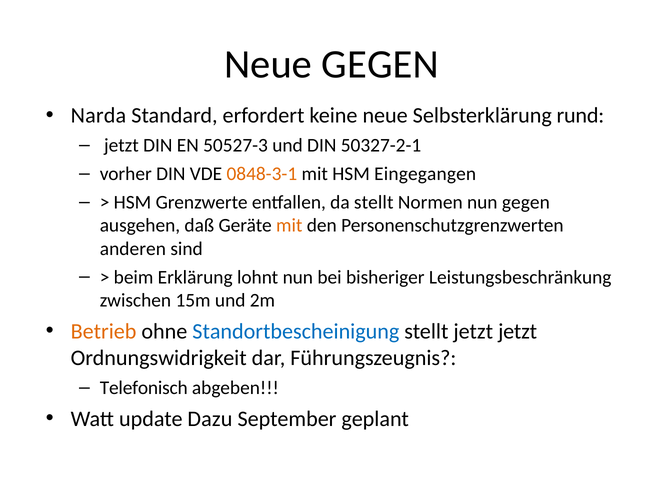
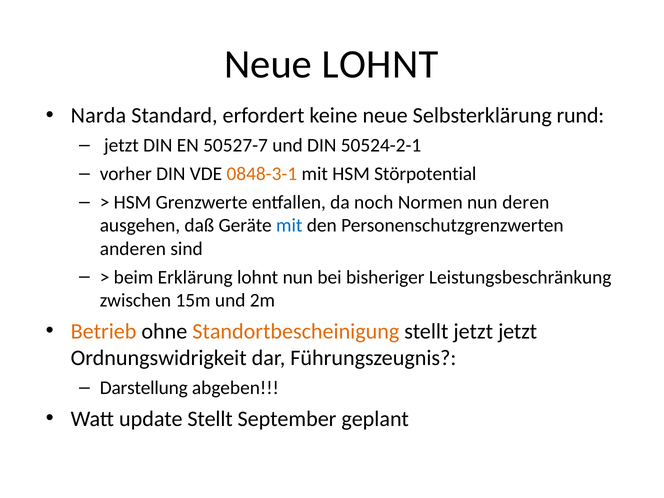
Neue GEGEN: GEGEN -> LOHNT (380, 64)
50527-3: 50527-3 -> 50527-7 (236, 145)
50327-2-1: 50327-2-1 -> 50524-2-1 (381, 145)
Eingegangen: Eingegangen -> Störpotential (425, 174)
da stellt: stellt -> noch (374, 202)
nun gegen: gegen -> deren (526, 202)
mit colour: orange -> blue (289, 225)
Standortbescheinigung colour: blue -> orange (296, 331)
Telefonisch: Telefonisch -> Darstellung (144, 388)
update Dazu: Dazu -> Stellt (210, 419)
